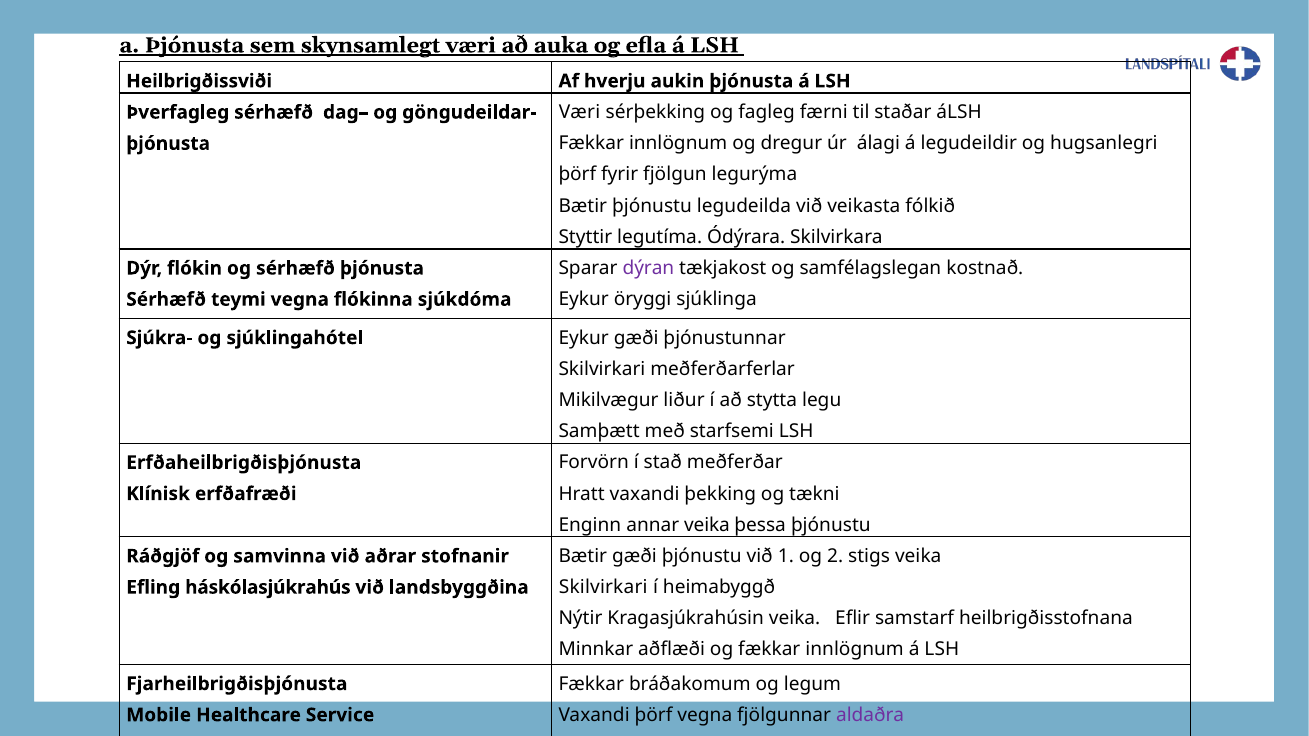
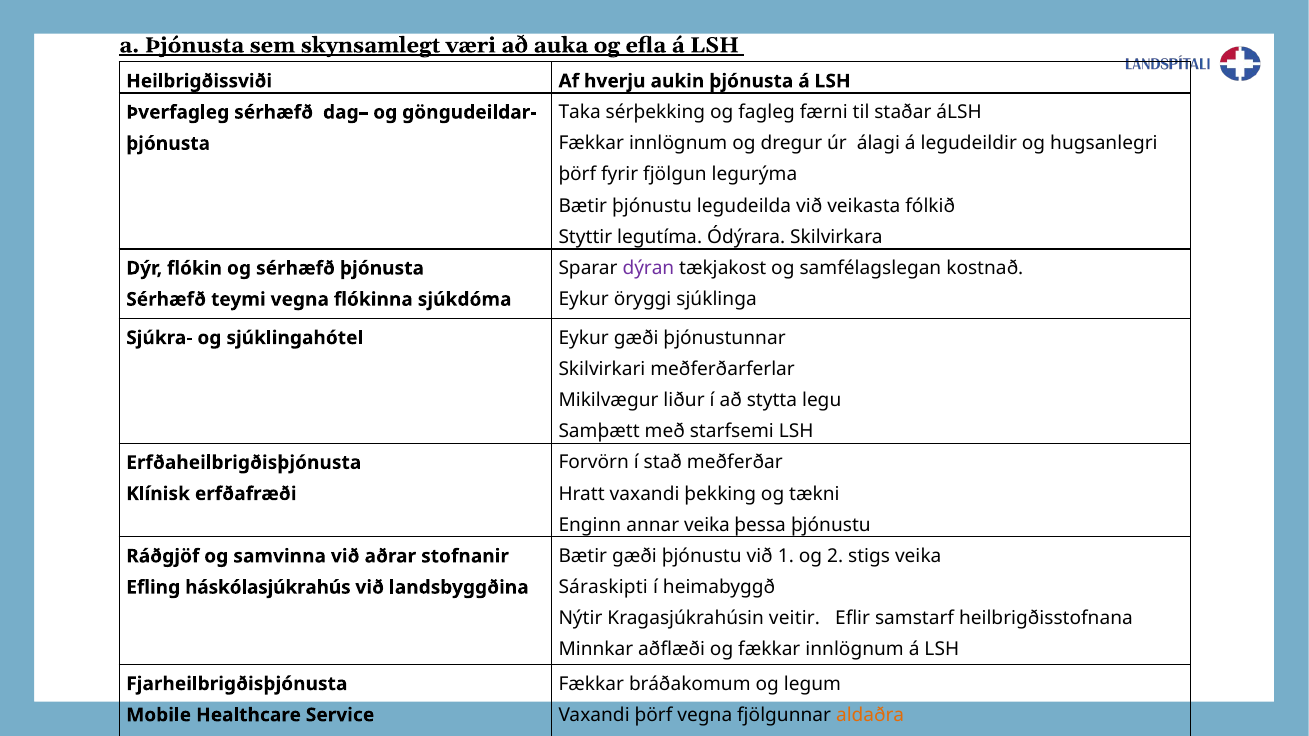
Væri: Væri -> Taka (580, 112)
Skilvirkari: Skilvirkari -> Sáraskipti (603, 588)
Kragasjúkrahúsin veika: veika -> veitir (795, 619)
aldaðra colour: purple -> orange (870, 715)
